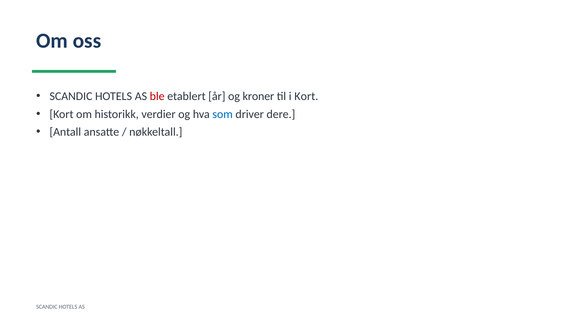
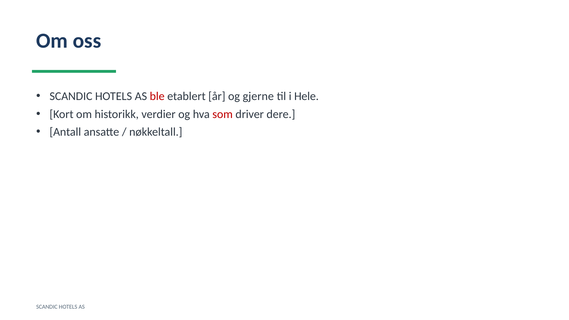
kroner: kroner -> gjerne (258, 96)
i Kort: Kort -> Hele (306, 96)
som colour: blue -> red (223, 114)
